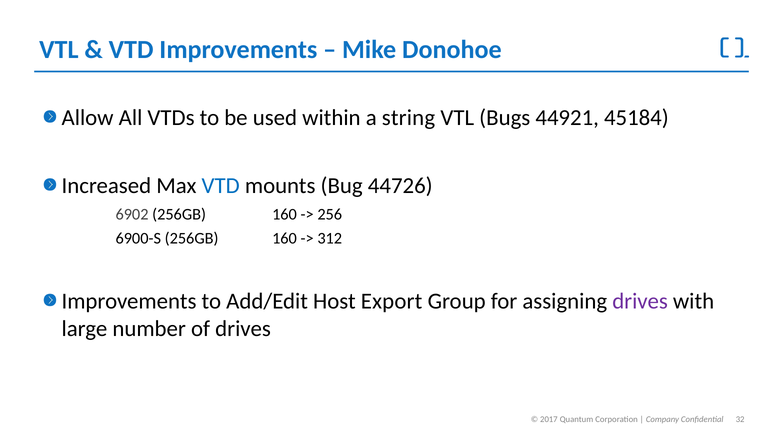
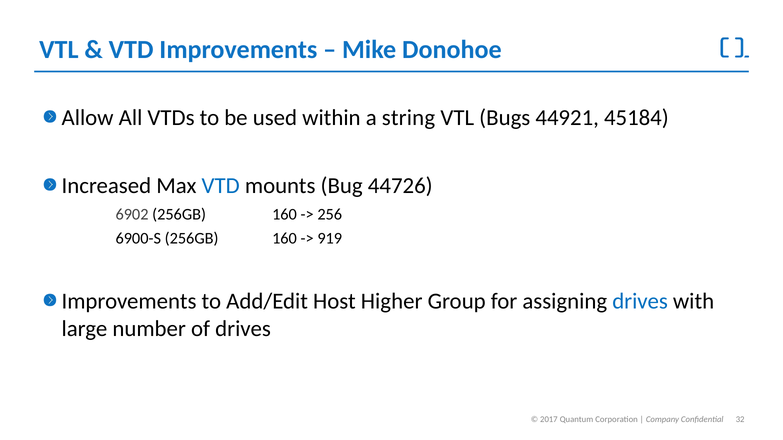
312: 312 -> 919 (330, 238)
Export: Export -> Higher (392, 302)
drives colour: purple -> blue (640, 302)
